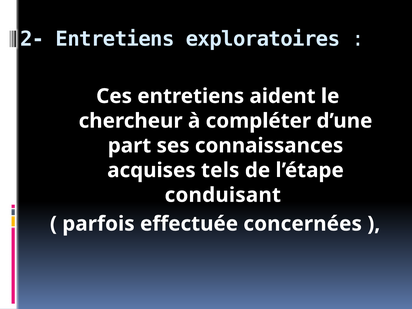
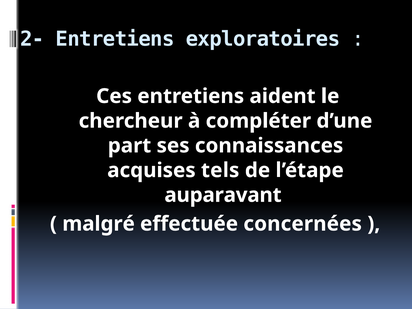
conduisant: conduisant -> auparavant (223, 195)
parfois: parfois -> malgré (99, 224)
